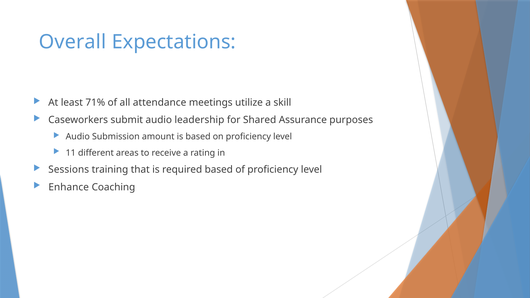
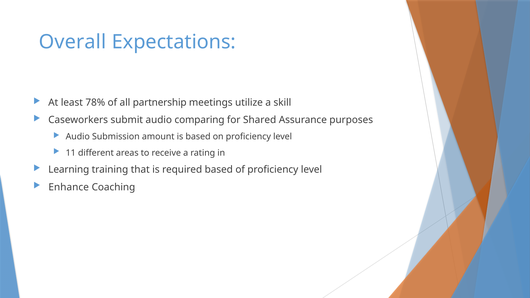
71%: 71% -> 78% (95, 103)
attendance: attendance -> partnership (160, 103)
leadership: leadership -> comparing (200, 120)
Sessions: Sessions -> Learning (69, 170)
